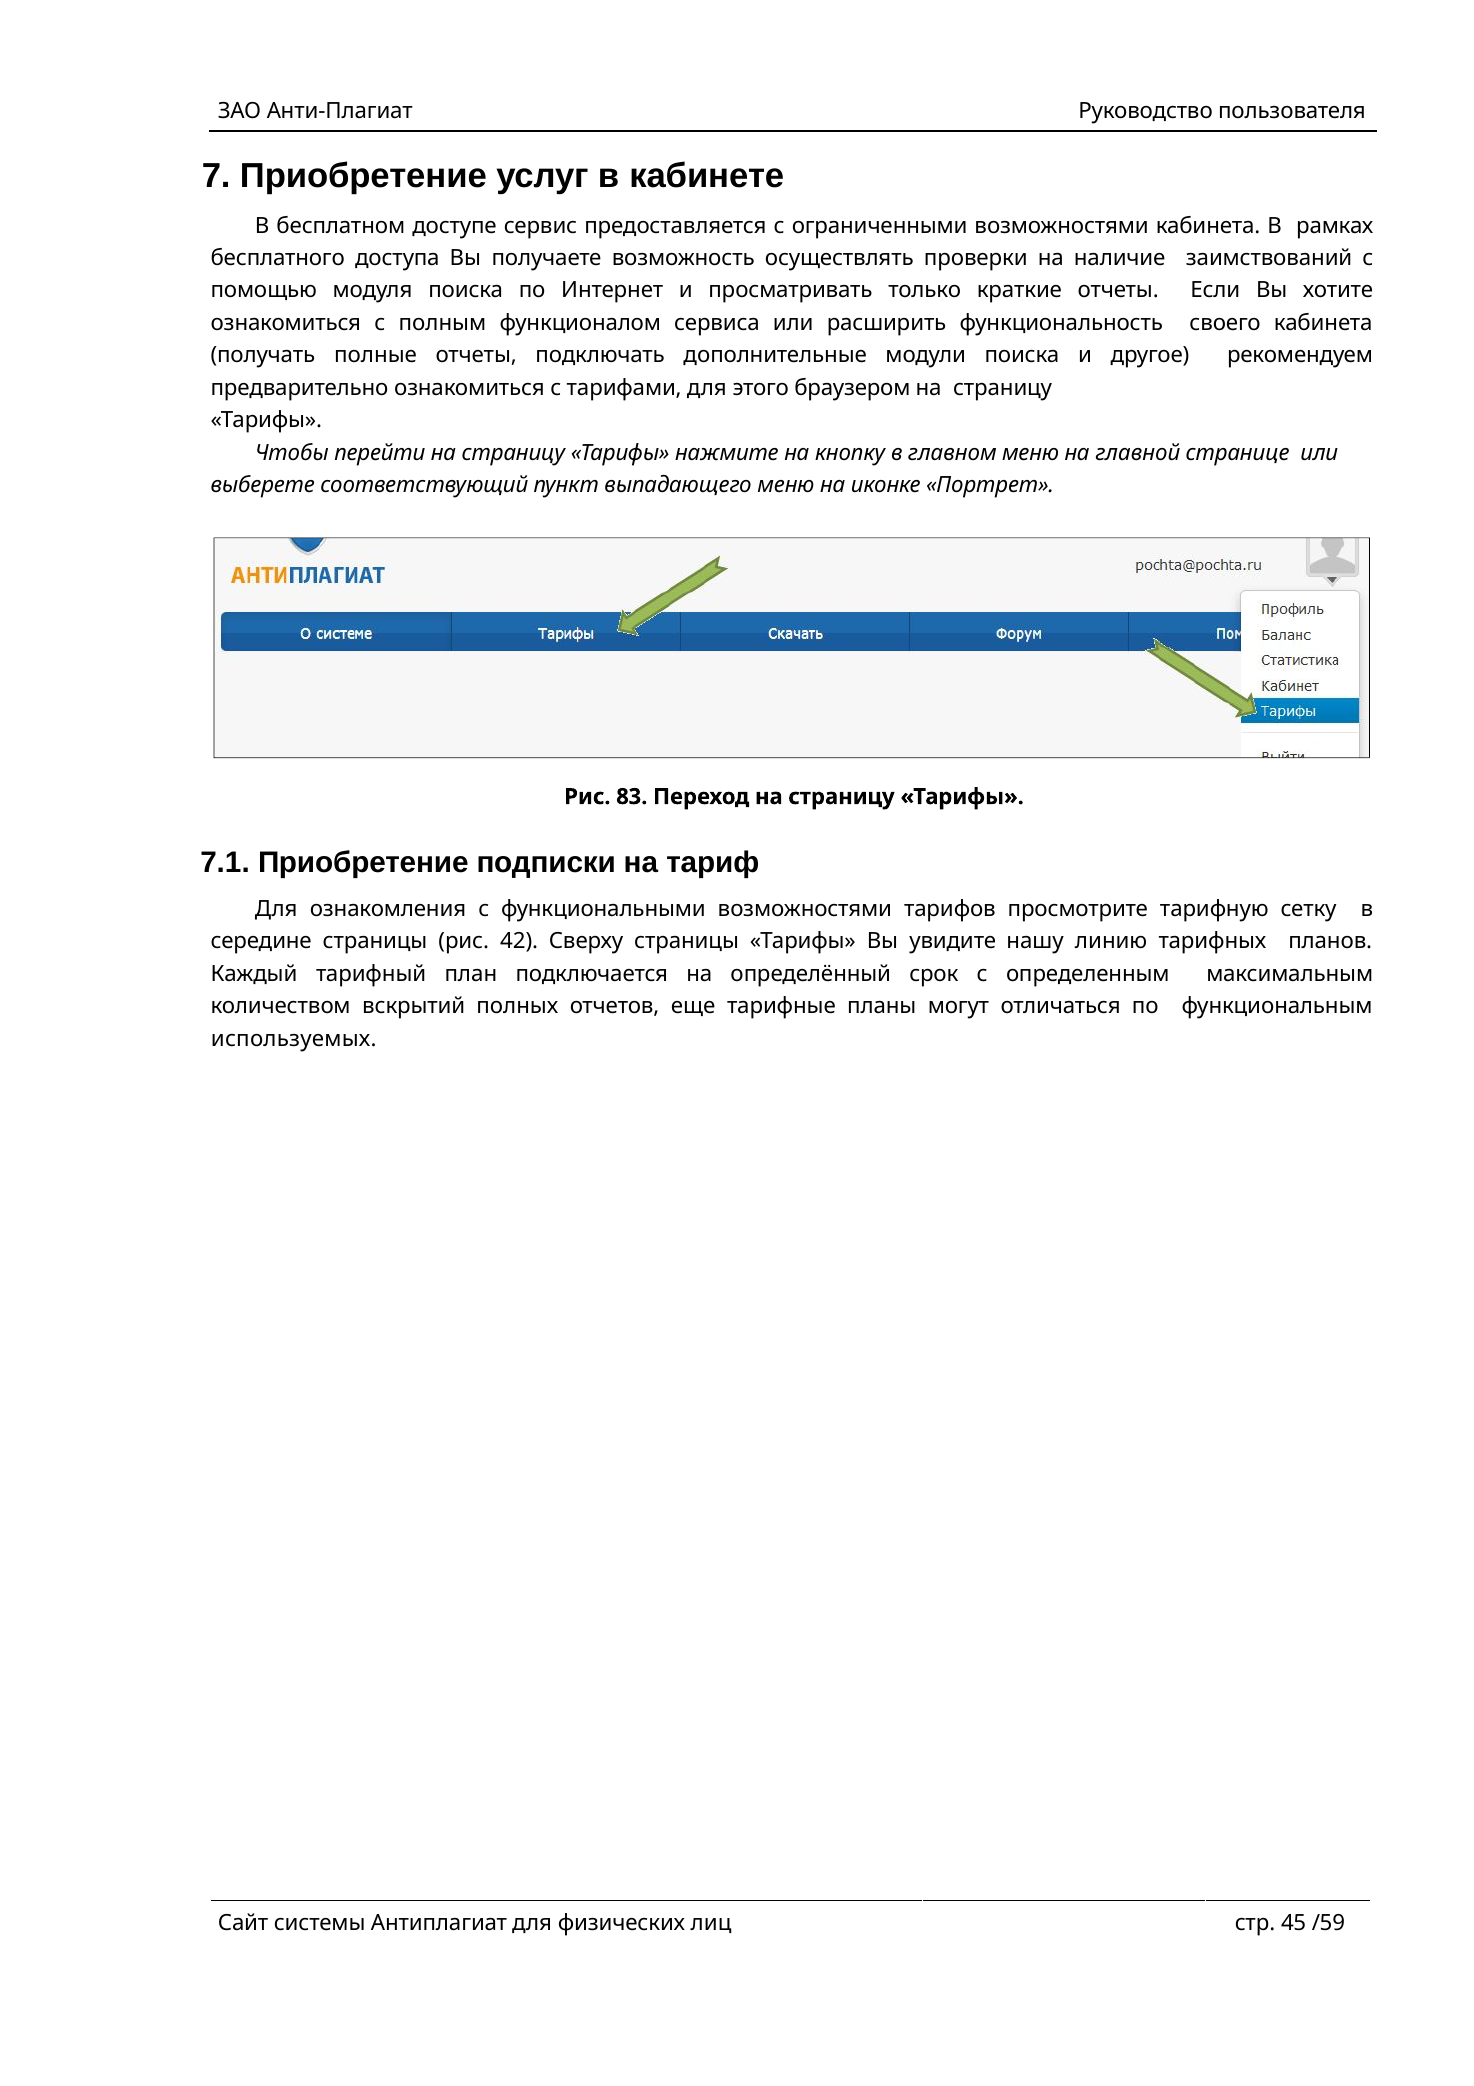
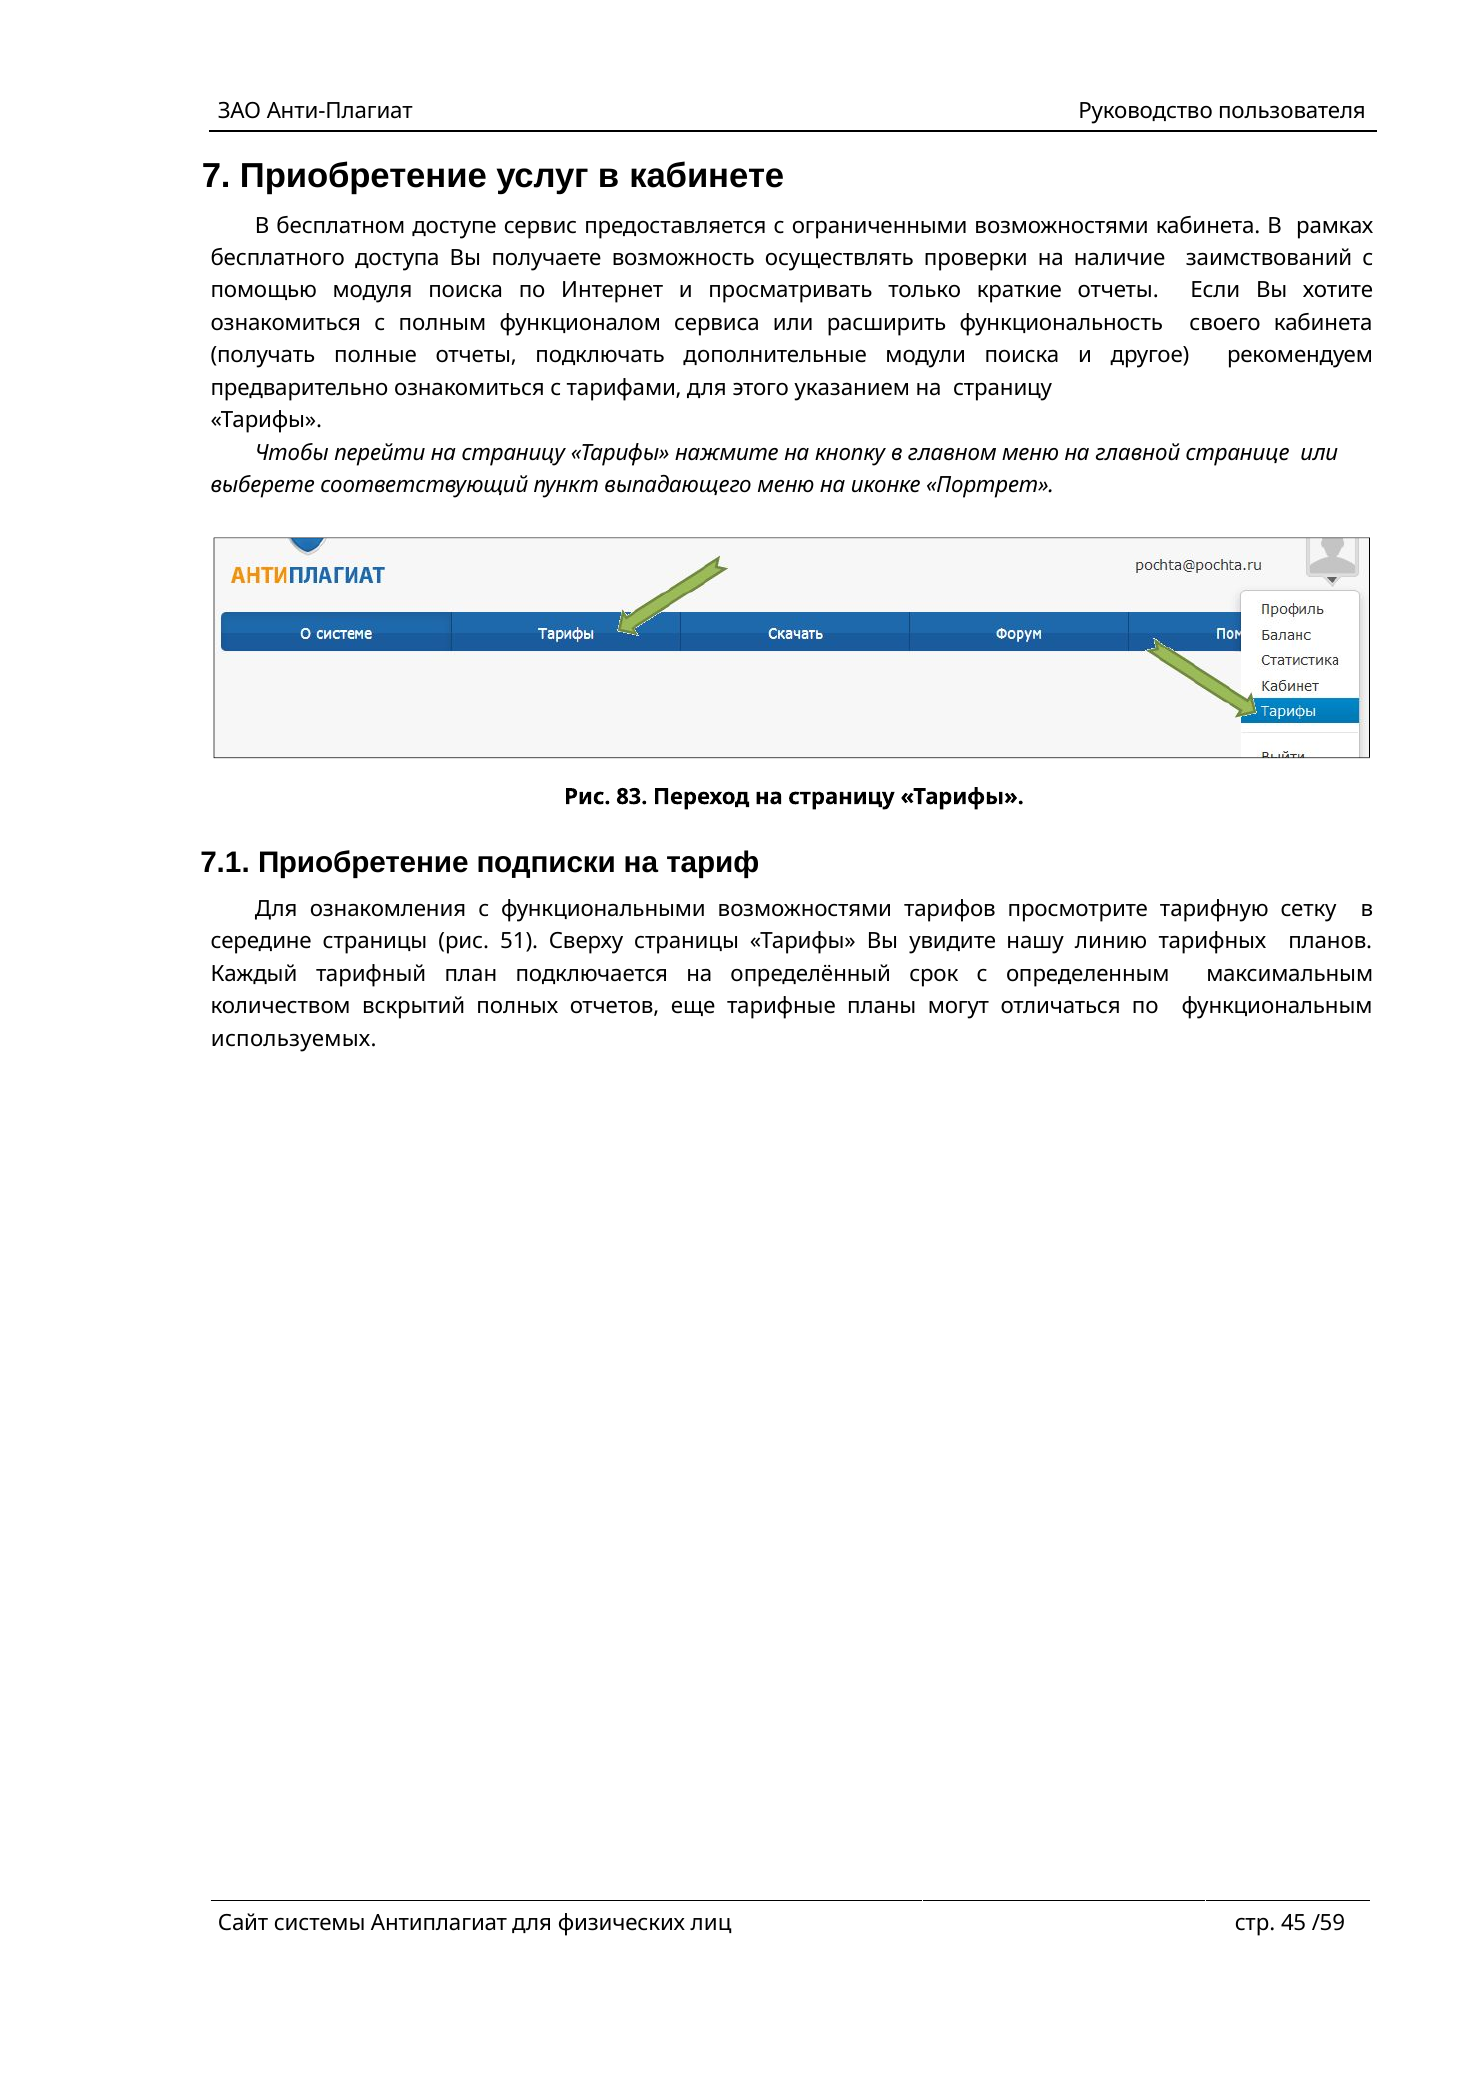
браузером: браузером -> указанием (852, 388)
42: 42 -> 51 (519, 941)
